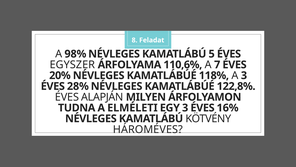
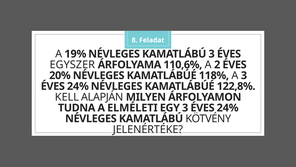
98%: 98% -> 19% (75, 54)
KAMATLÁBÚ 5: 5 -> 3 (212, 54)
7: 7 -> 2 (217, 65)
28%: 28% -> 24% (78, 86)
ÉVES: ÉVES -> KELL (67, 97)
EGY 3 ÉVES 16%: 16% -> 24% (228, 108)
HÁROMÉVES: HÁROMÉVES -> JELENÉRTÉKE (148, 129)
